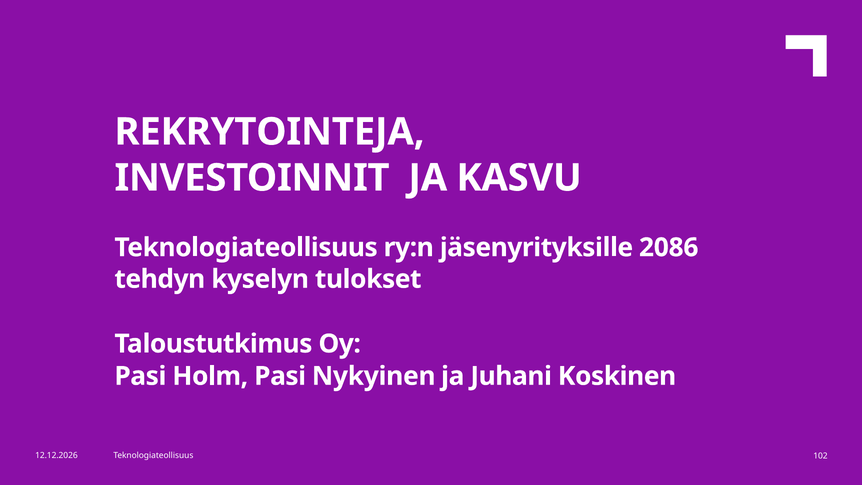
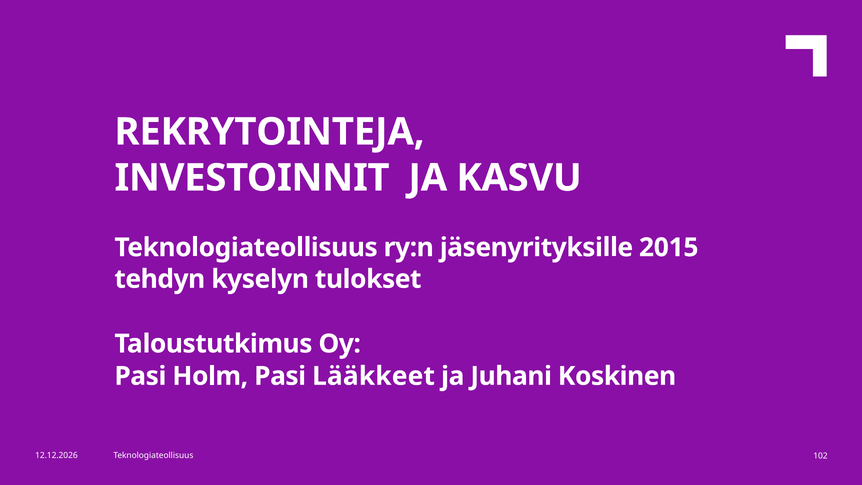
2086: 2086 -> 2015 (669, 247)
Nykyinen: Nykyinen -> Lääkkeet (373, 376)
